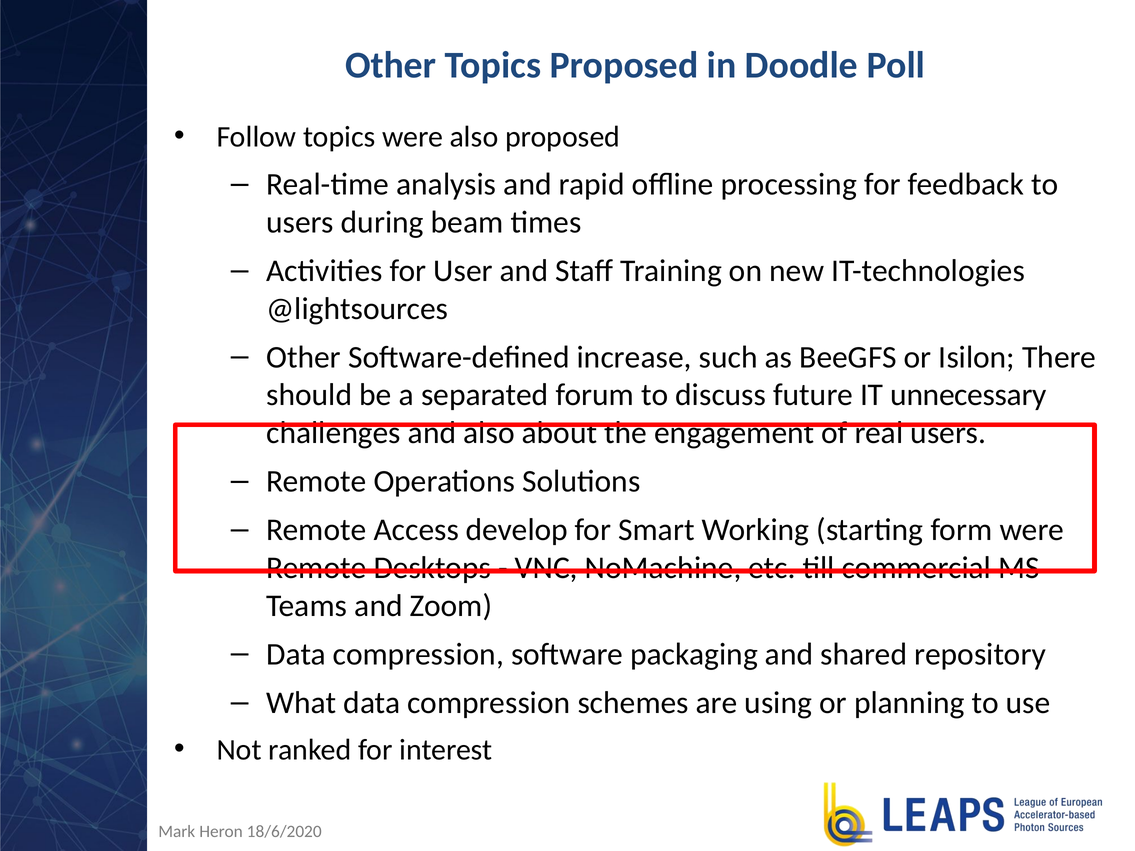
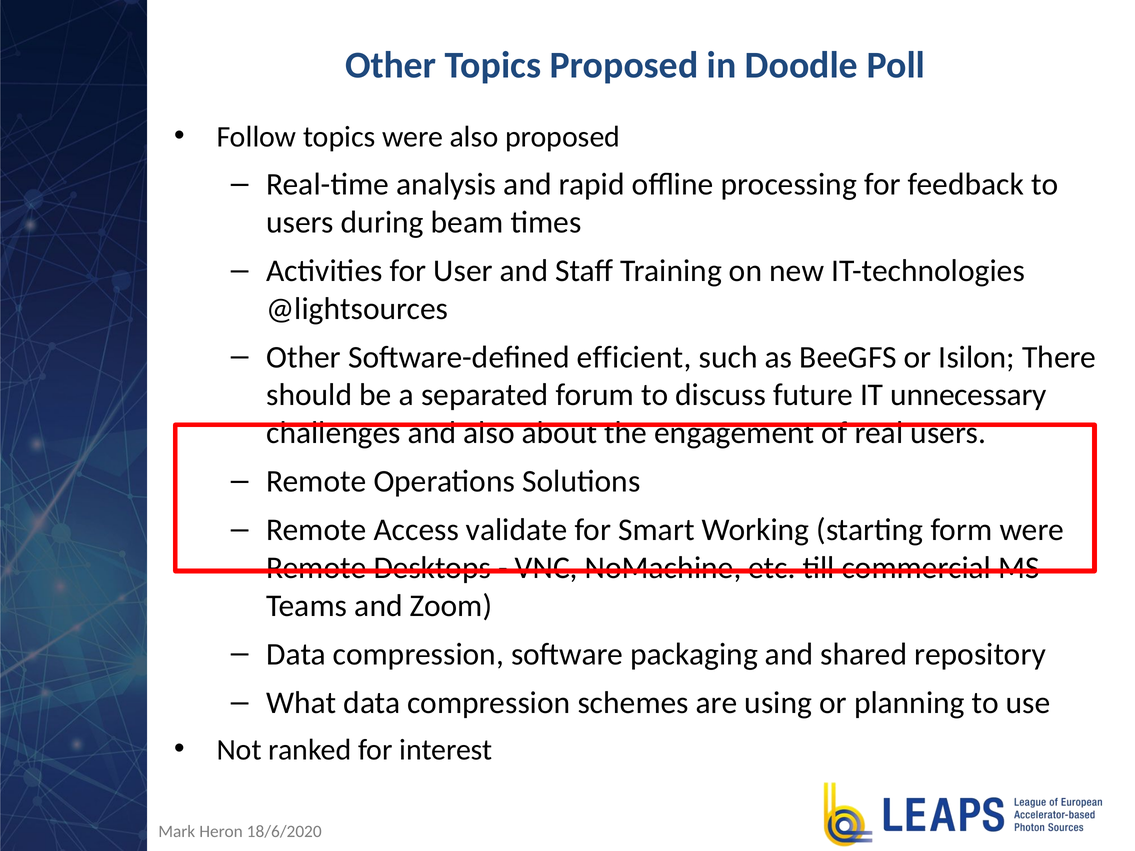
increase: increase -> efficient (634, 357)
develop: develop -> validate (517, 530)
